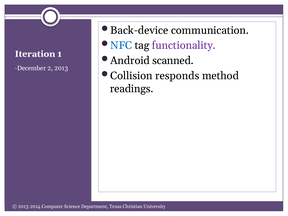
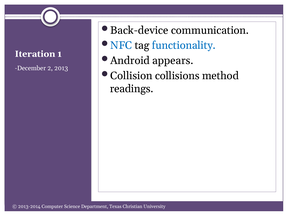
functionality colour: purple -> blue (184, 45)
scanned: scanned -> appears (173, 61)
responds: responds -> collisions (177, 76)
